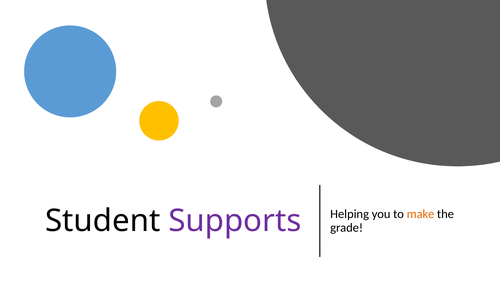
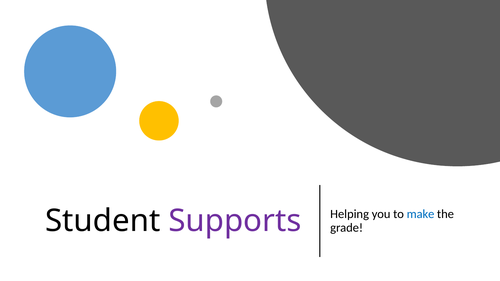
make colour: orange -> blue (421, 214)
